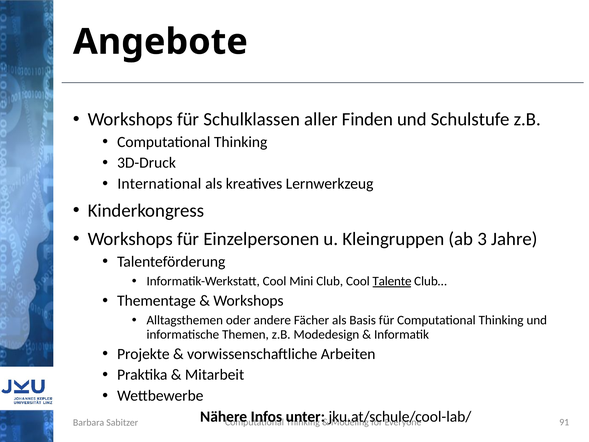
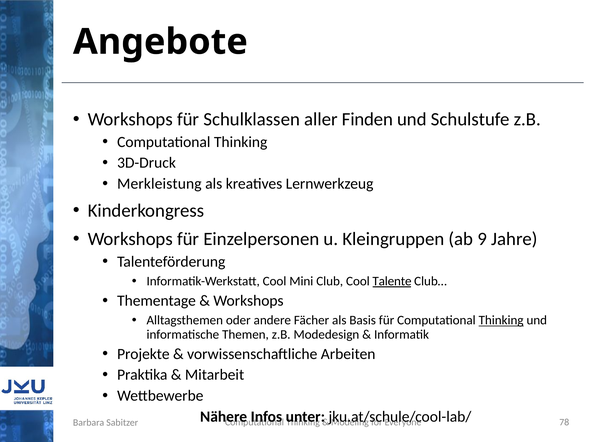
International: International -> Merkleistung (159, 184)
3: 3 -> 9 (482, 239)
Thinking underline: none -> present (501, 320)
91: 91 -> 78 (564, 422)
